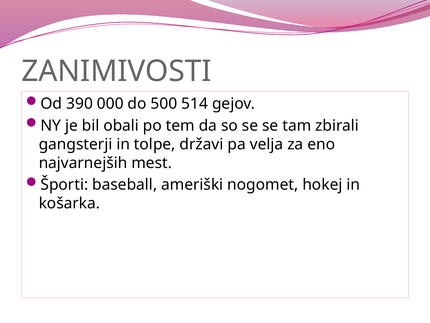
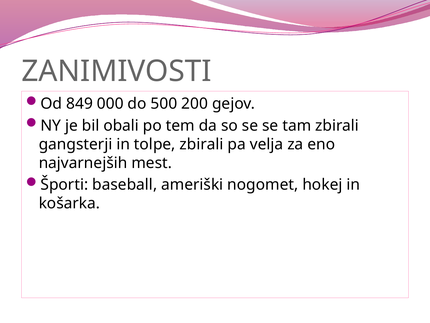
390: 390 -> 849 (80, 104)
514: 514 -> 200 (195, 104)
tolpe državi: državi -> zbirali (202, 144)
